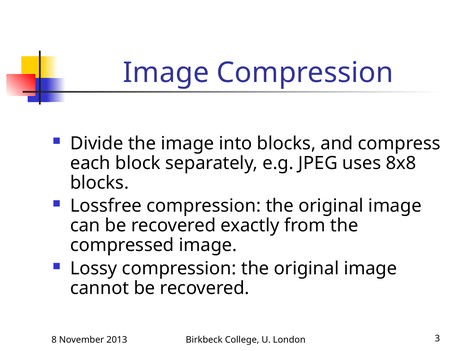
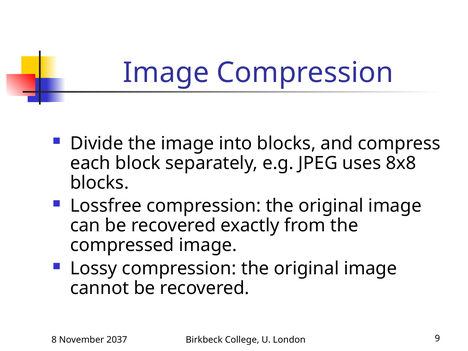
2013: 2013 -> 2037 (117, 340)
3: 3 -> 9 (437, 338)
